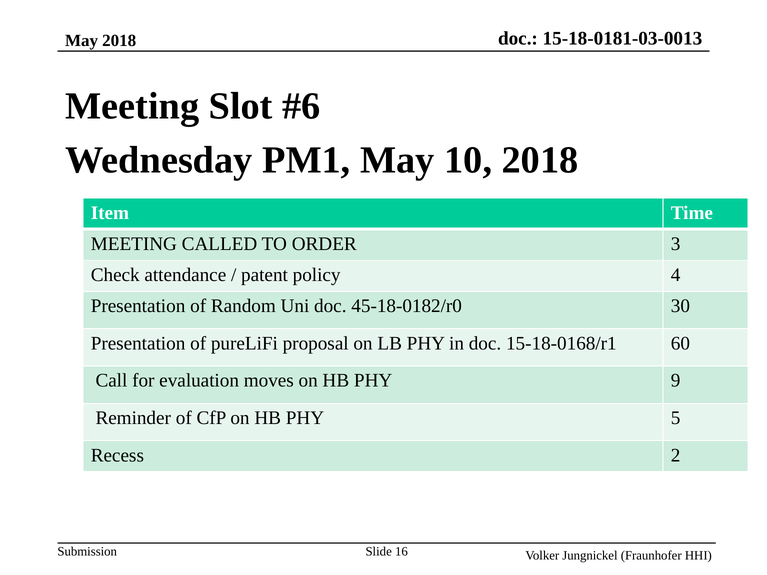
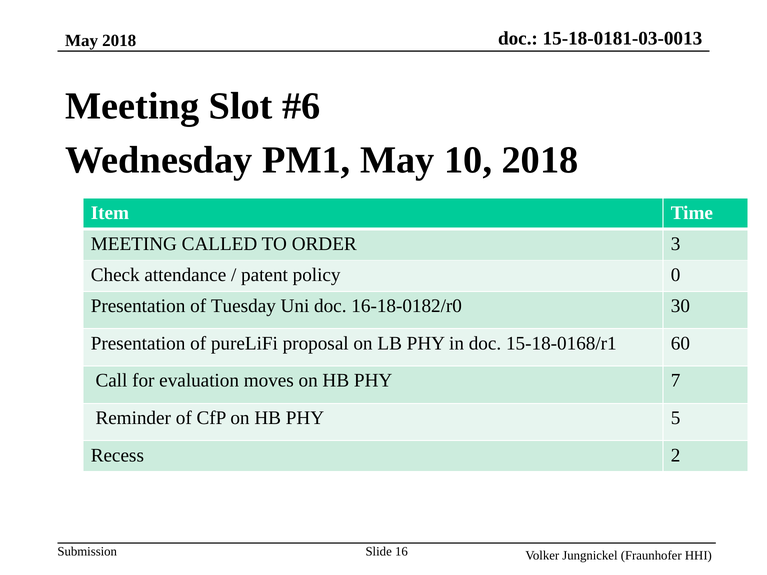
4: 4 -> 0 (676, 275)
Random: Random -> Tuesday (243, 306)
45-18-0182/r0: 45-18-0182/r0 -> 16-18-0182/r0 (407, 306)
9: 9 -> 7 (676, 381)
